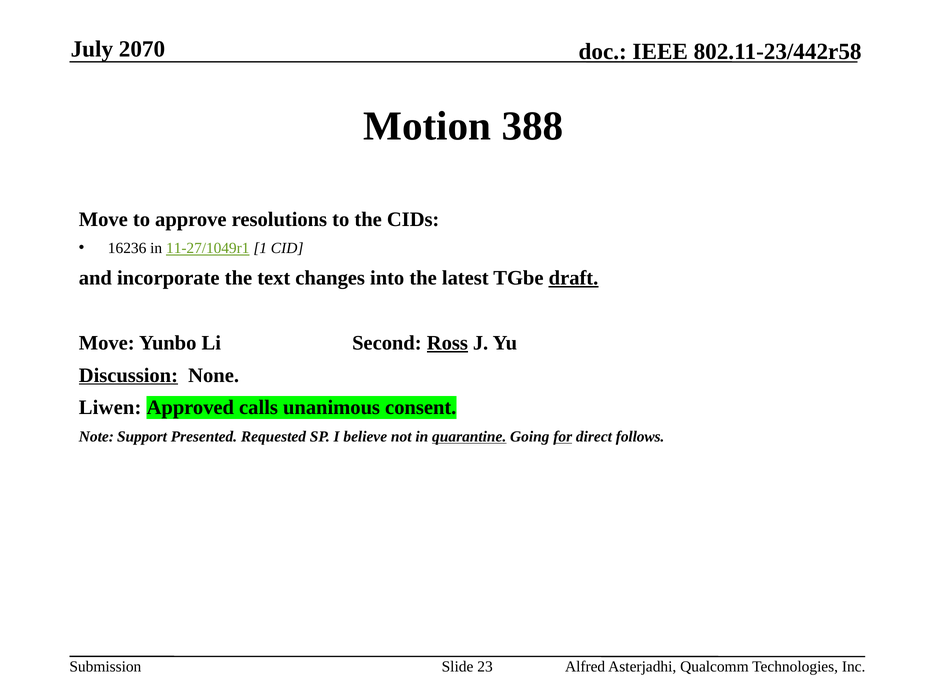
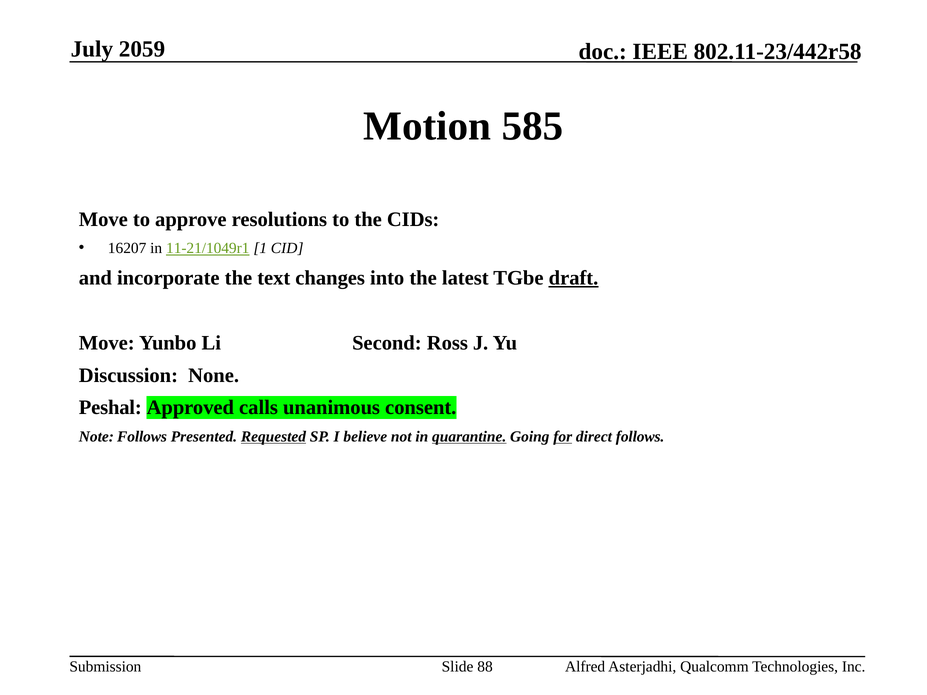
2070: 2070 -> 2059 (142, 49)
388: 388 -> 585 (533, 126)
16236: 16236 -> 16207 (127, 248)
11-27/1049r1: 11-27/1049r1 -> 11-21/1049r1 (208, 248)
Ross underline: present -> none (447, 343)
Discussion underline: present -> none (128, 375)
Liwen: Liwen -> Peshal (110, 408)
Note Support: Support -> Follows (142, 437)
Requested underline: none -> present (273, 437)
23: 23 -> 88 (485, 667)
